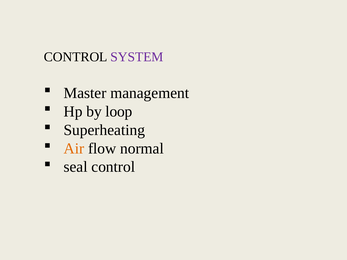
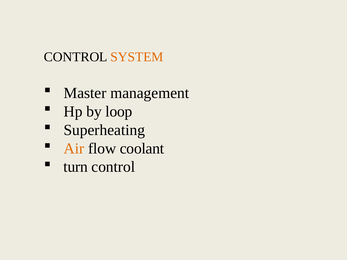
SYSTEM colour: purple -> orange (137, 57)
normal: normal -> coolant (142, 149)
seal: seal -> turn (76, 167)
